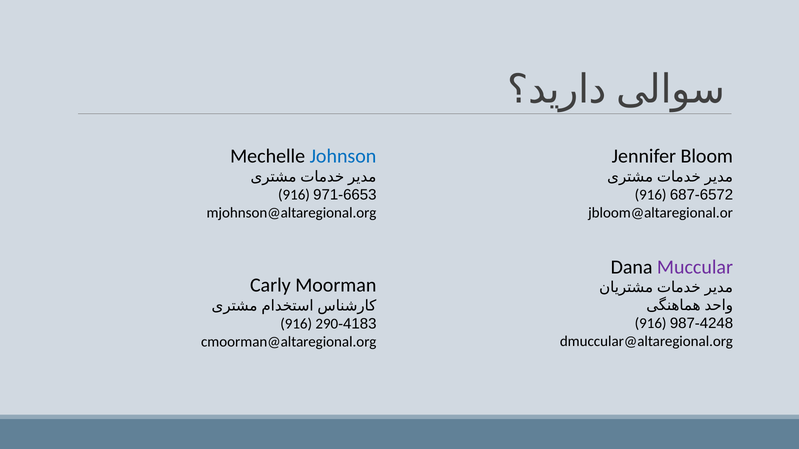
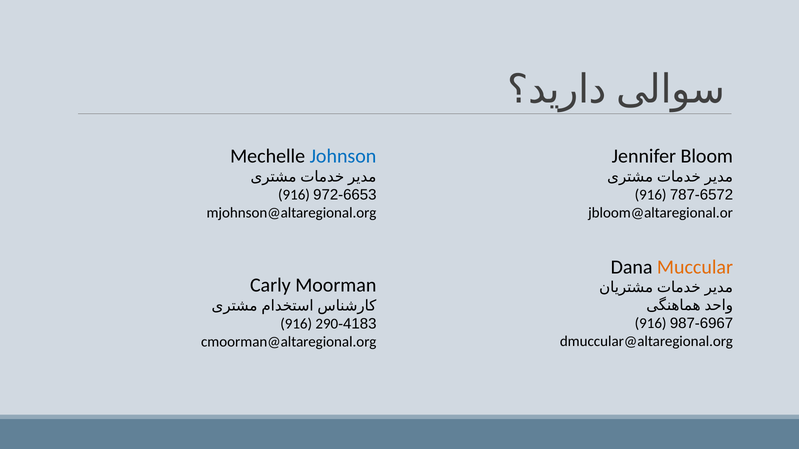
971-6653: 971-6653 -> 972-6653 (345, 195)
687-6572: 687-6572 -> 787-6572 (701, 195)
Muccular colour: purple -> orange (695, 267)
987-4248: 987-4248 -> 987-6967 (701, 324)
